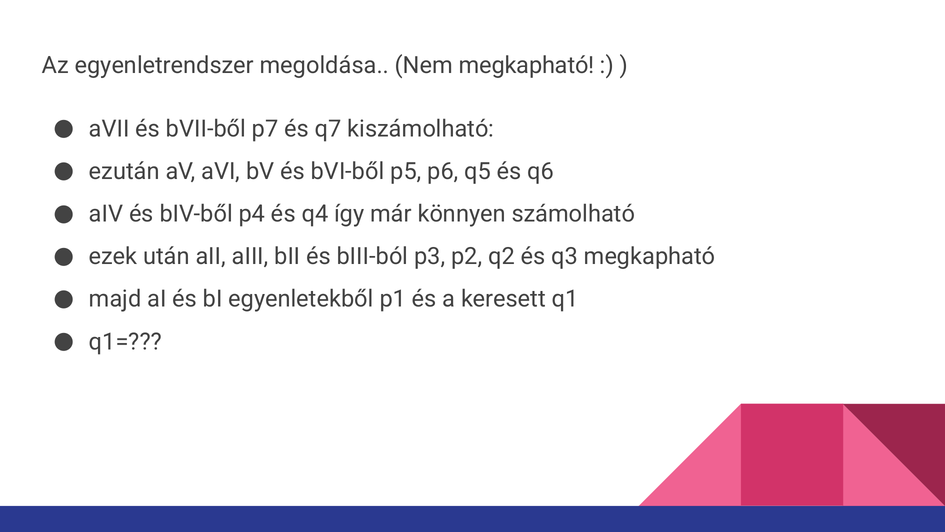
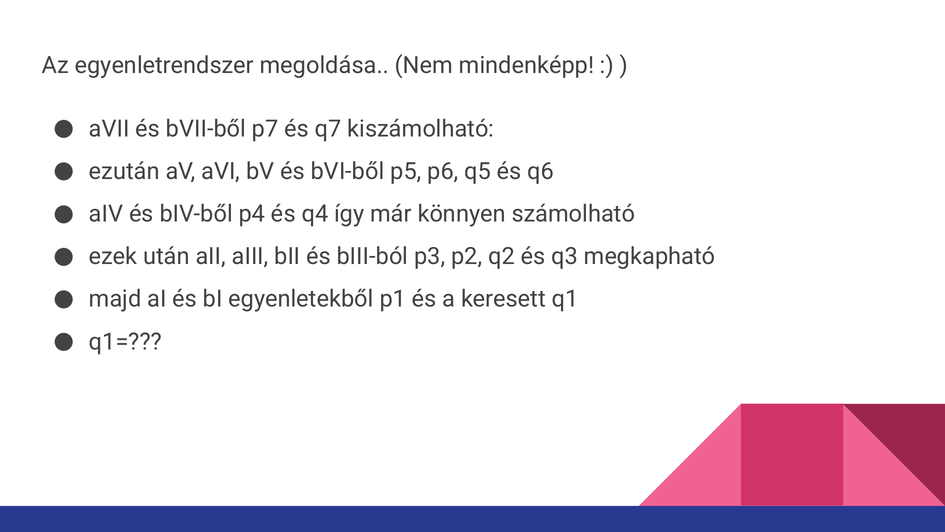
Nem megkapható: megkapható -> mindenképp (527, 65)
